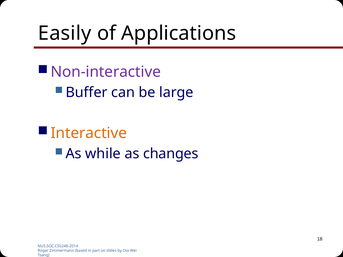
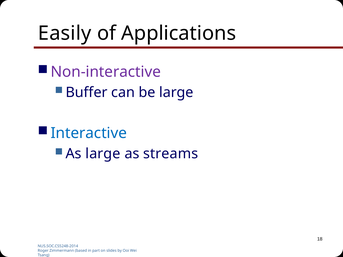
Interactive colour: orange -> blue (89, 133)
As while: while -> large (103, 154)
changes: changes -> streams (171, 154)
